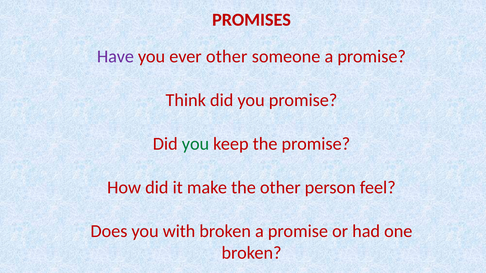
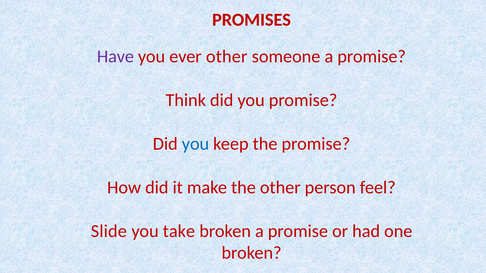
you colour: green -> blue (195, 144)
Does: Does -> Slide (109, 231)
with: with -> take (179, 231)
